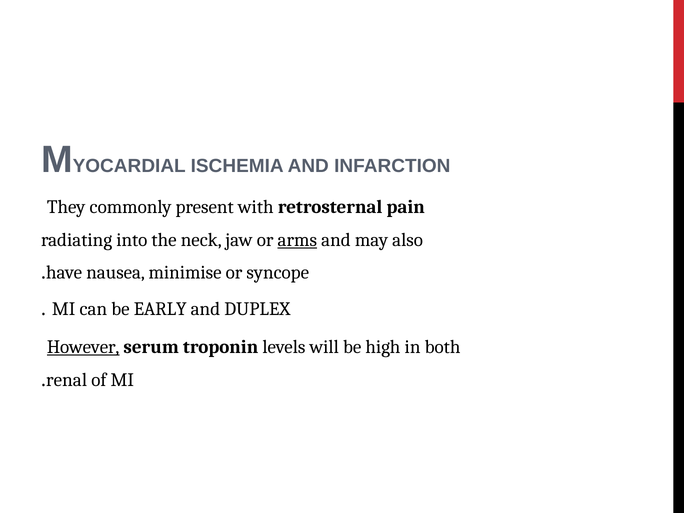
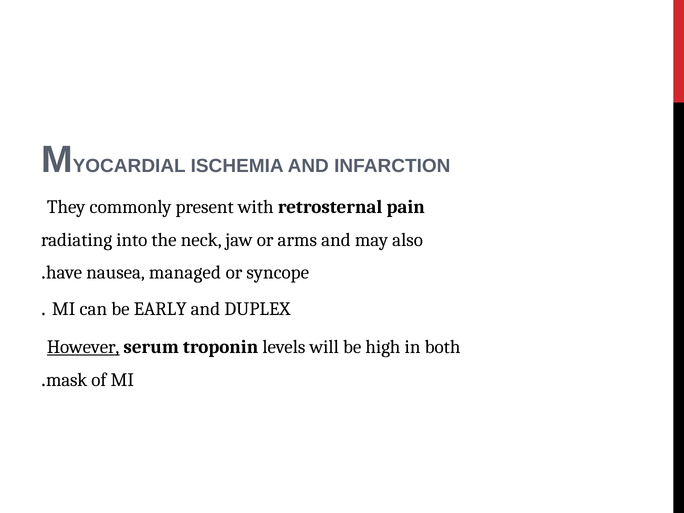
arms underline: present -> none (297, 240)
minimise: minimise -> managed (185, 272)
renal: renal -> mask (67, 380)
